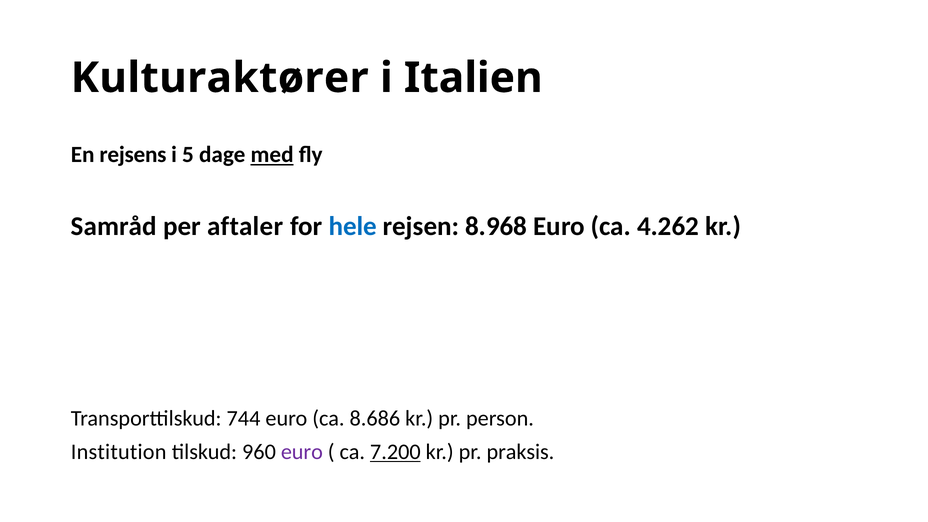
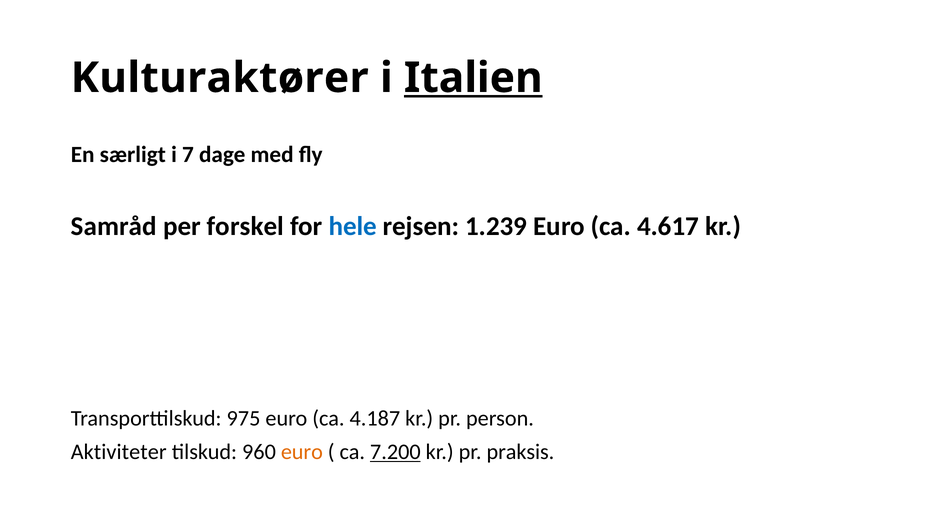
Italien underline: none -> present (473, 78)
rejsens: rejsens -> særligt (133, 155)
5: 5 -> 7 (188, 155)
med underline: present -> none (272, 155)
aftaler: aftaler -> forskel (245, 226)
8.968: 8.968 -> 1.239 (496, 226)
4.262: 4.262 -> 4.617 (668, 226)
744: 744 -> 975 (243, 418)
8.686: 8.686 -> 4.187 (375, 418)
Institution: Institution -> Aktiviteter (119, 452)
euro colour: purple -> orange (302, 452)
